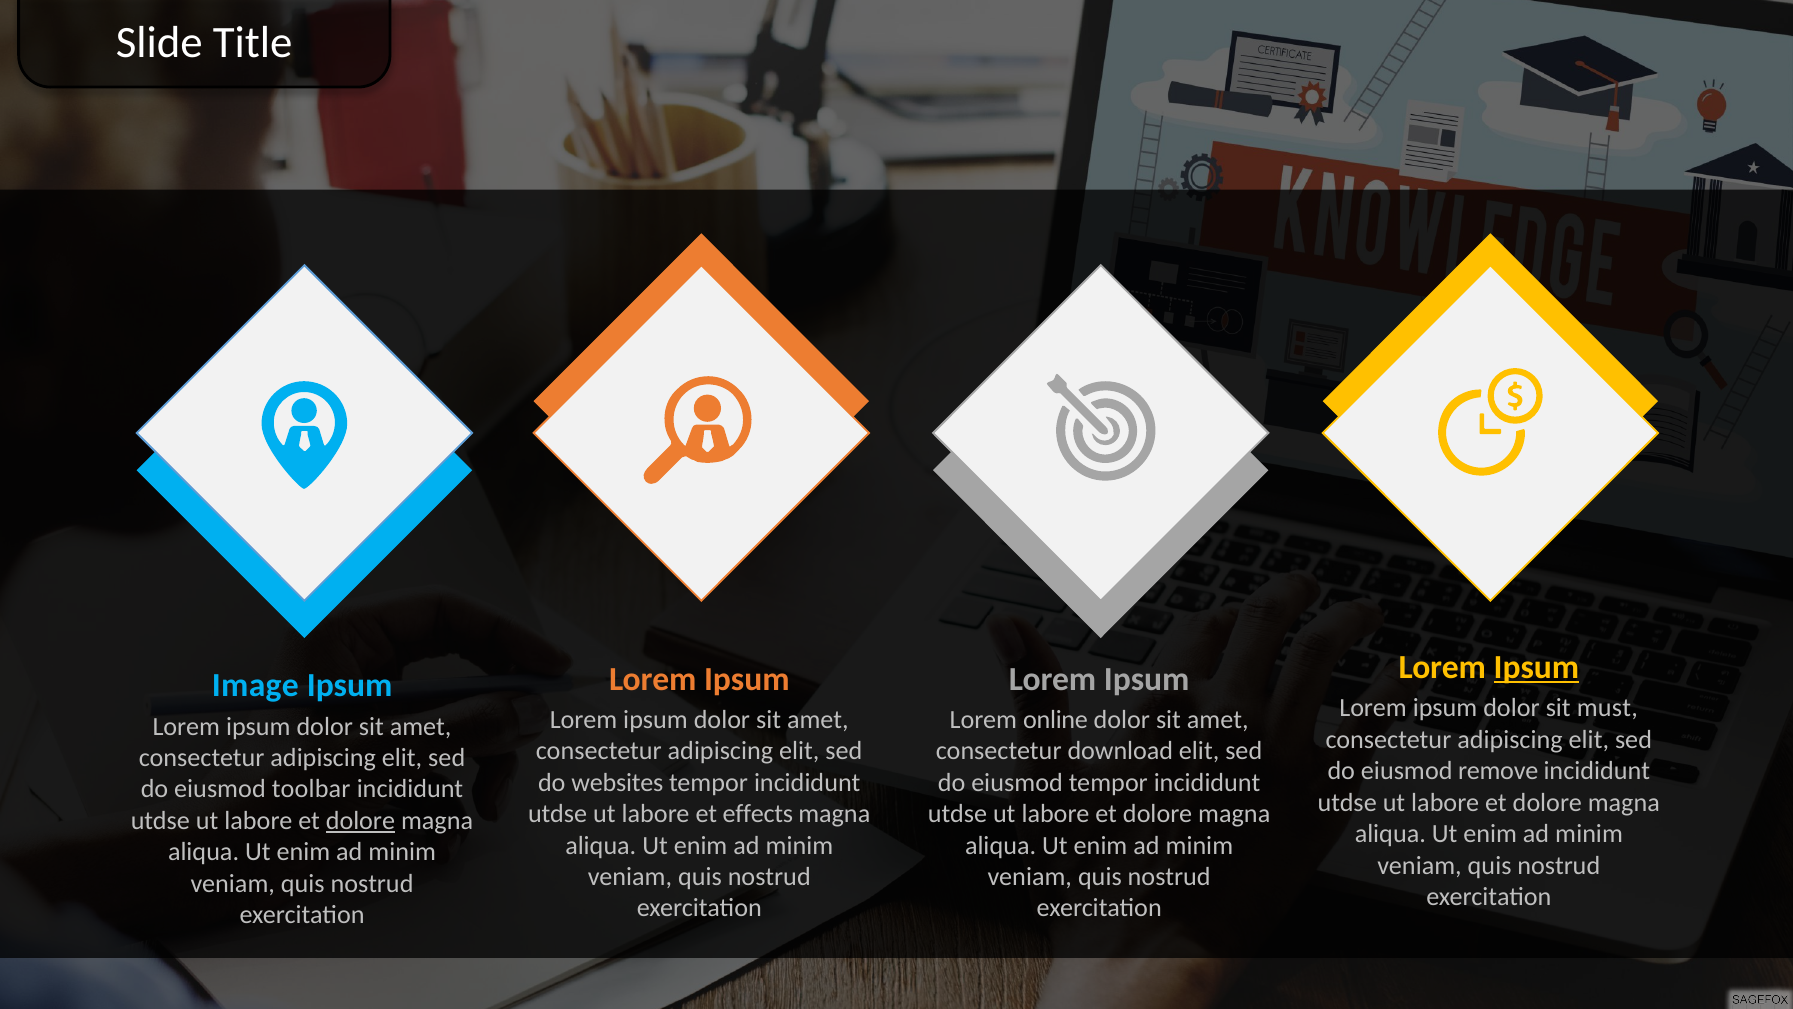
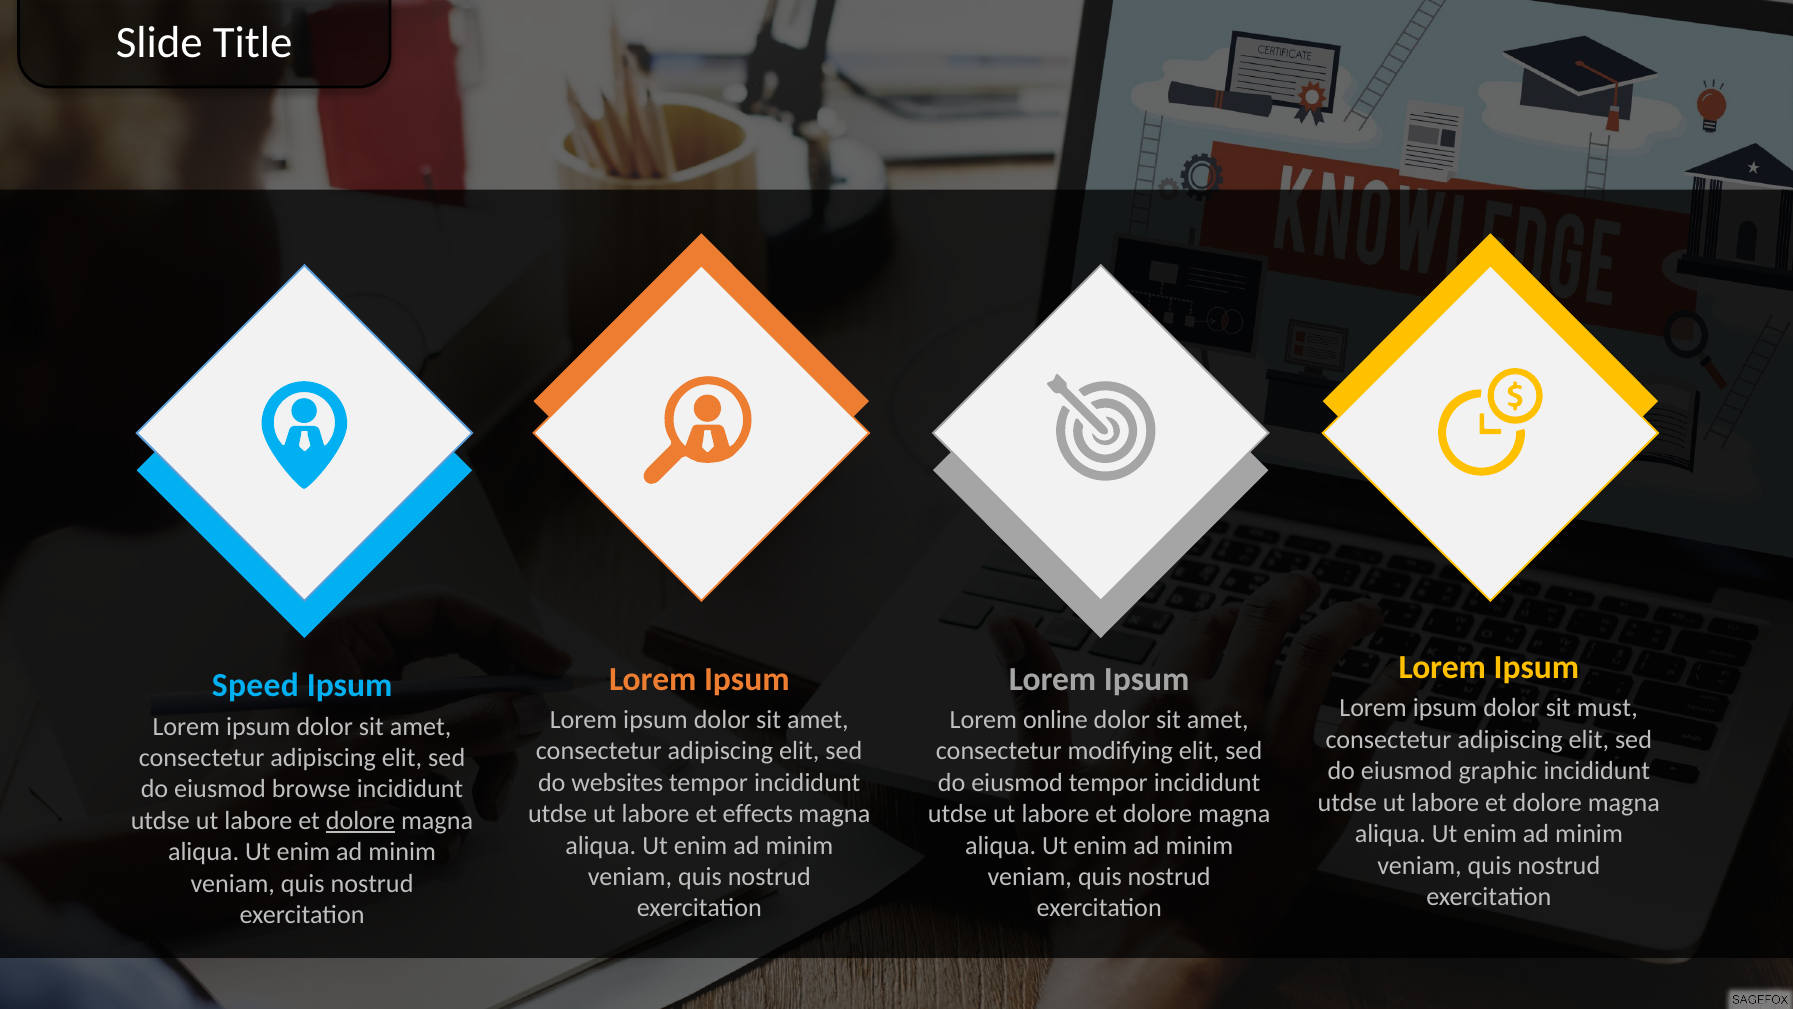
Ipsum underline: present -> none (1536, 667)
Image: Image -> Speed (255, 686)
download: download -> modifying (1120, 751)
remove: remove -> graphic (1498, 771)
toolbar: toolbar -> browse (311, 789)
